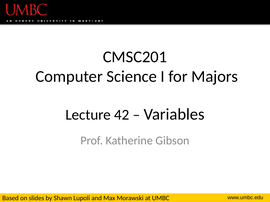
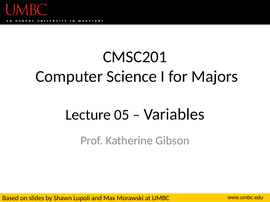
42: 42 -> 05 (122, 115)
